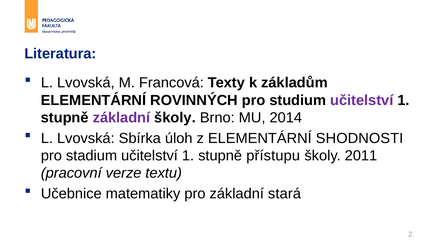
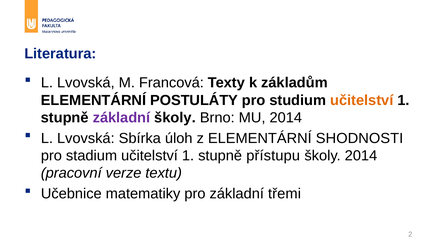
ROVINNÝCH: ROVINNÝCH -> POSTULÁTY (194, 100)
učitelství colour: purple -> orange (362, 100)
školy 2011: 2011 -> 2014 (361, 156)
stará: stará -> třemi (285, 194)
